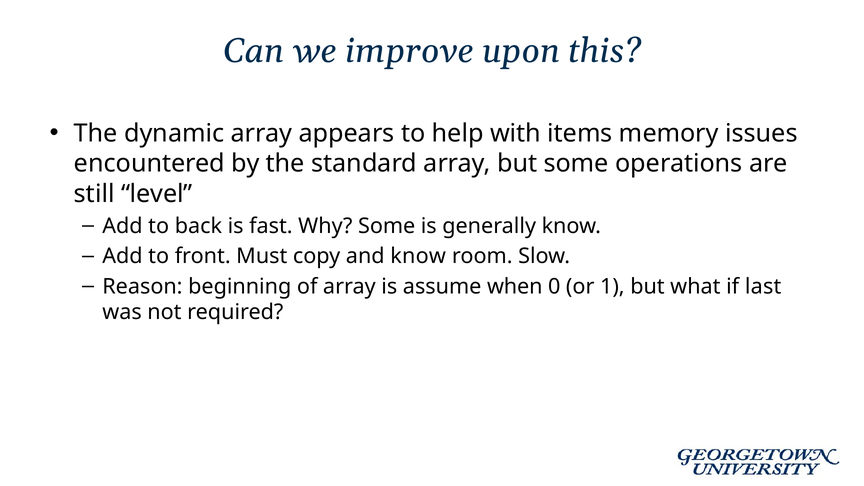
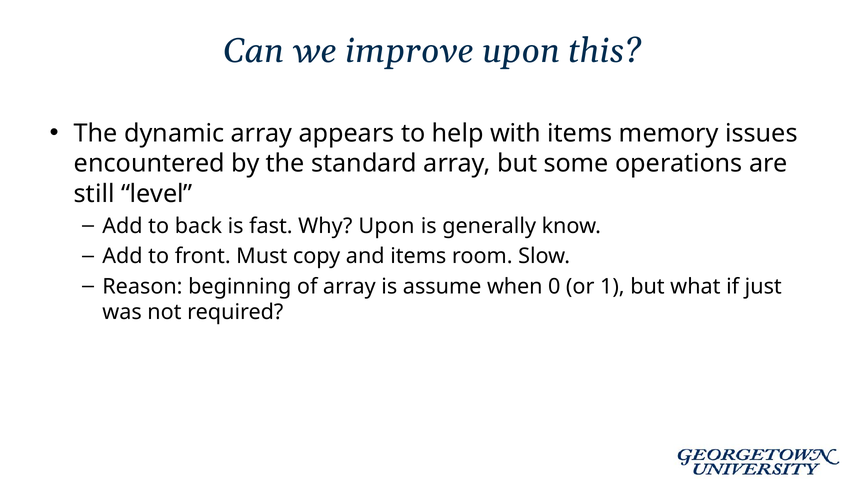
Why Some: Some -> Upon (387, 226)
and know: know -> items (418, 256)
last: last -> just (763, 286)
